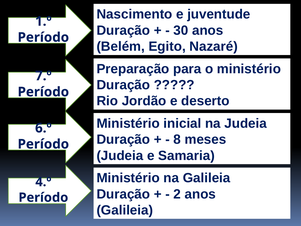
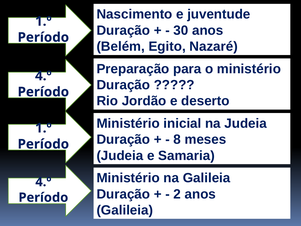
7.º: 7.º -> 4.º (43, 76)
6.º: 6.º -> 1.º (43, 128)
